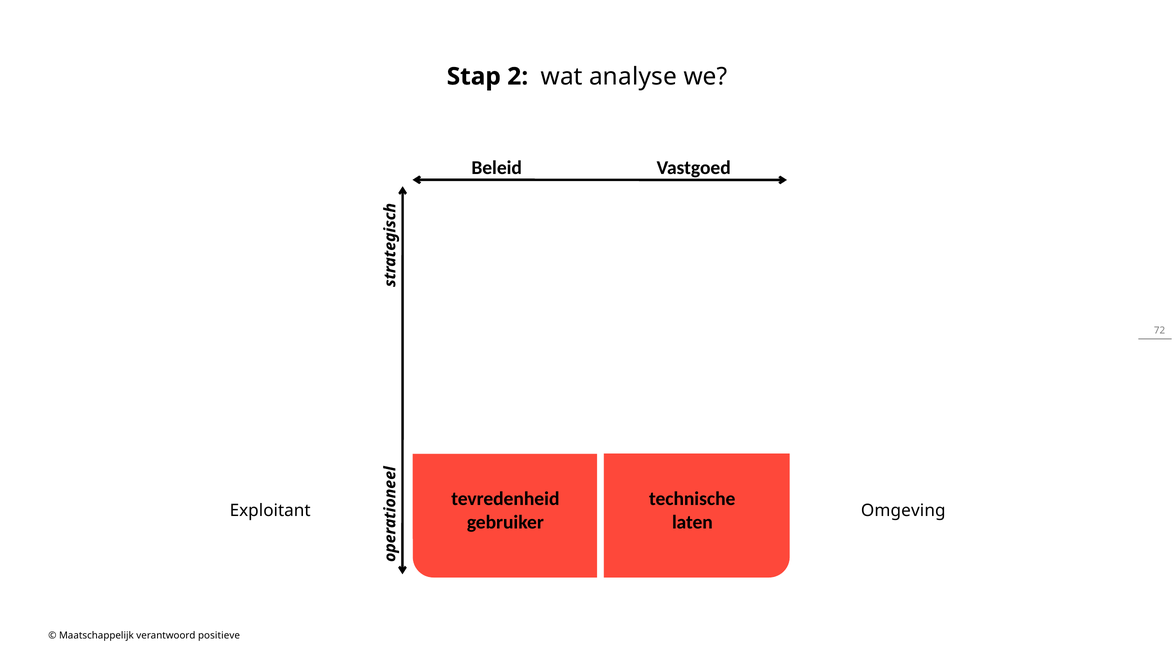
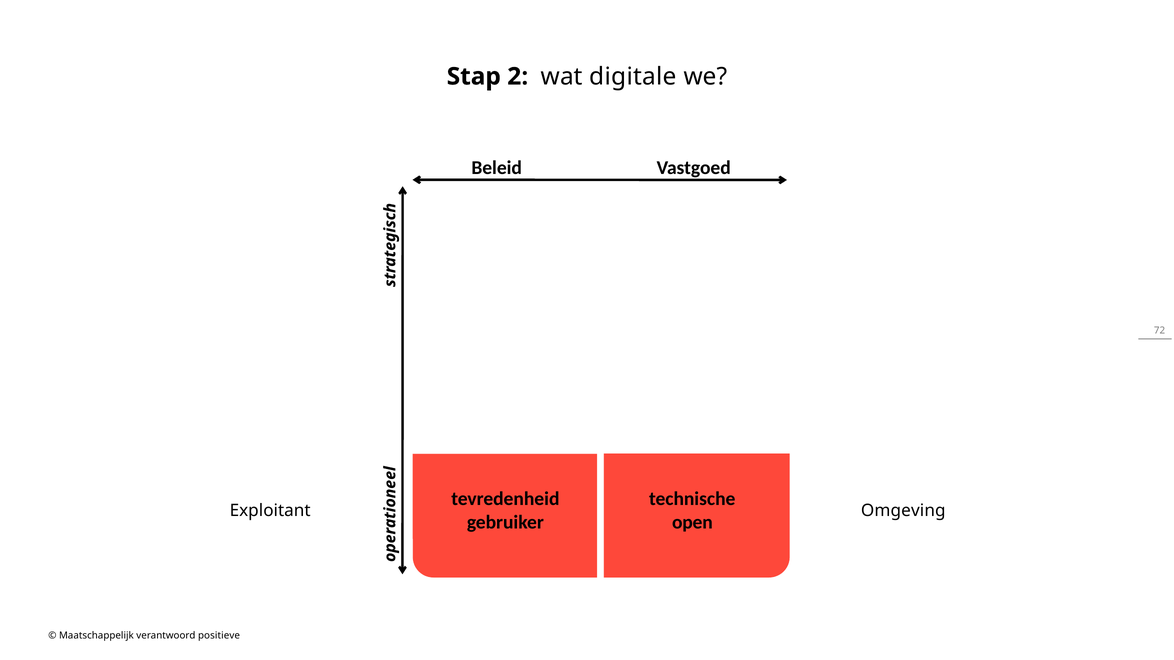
analyse: analyse -> digitale (633, 77)
laten: laten -> open (692, 522)
